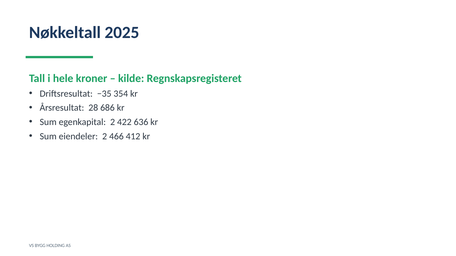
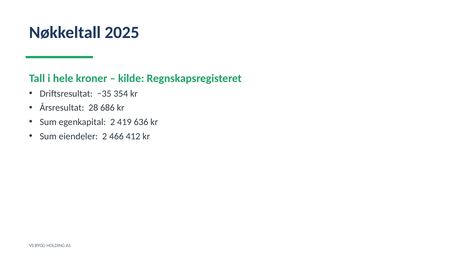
422: 422 -> 419 (124, 122)
